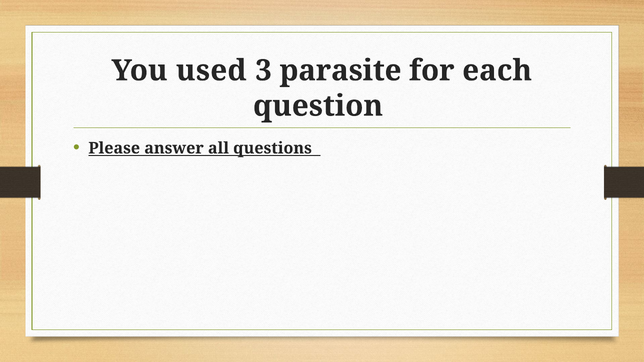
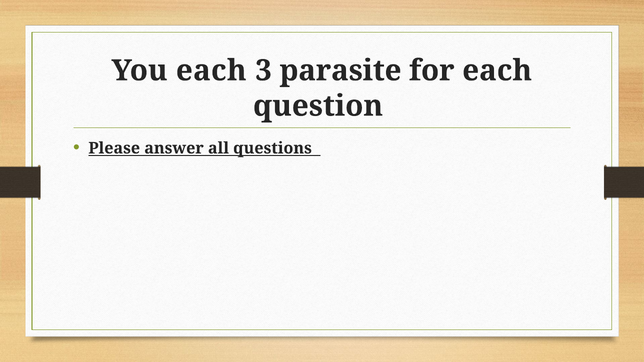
You used: used -> each (211, 71)
